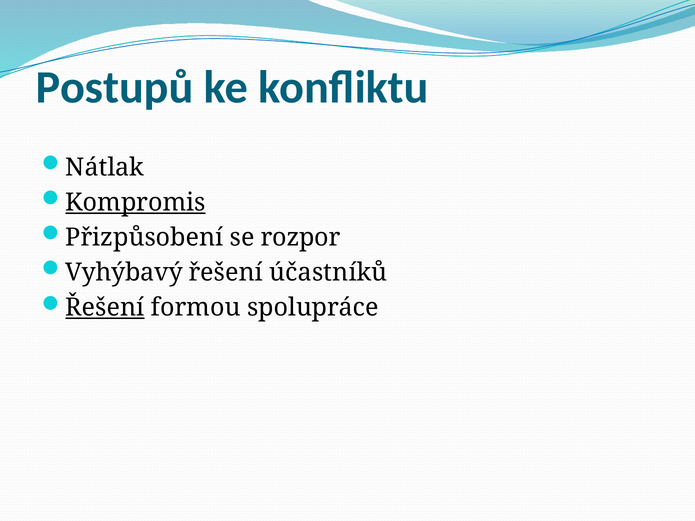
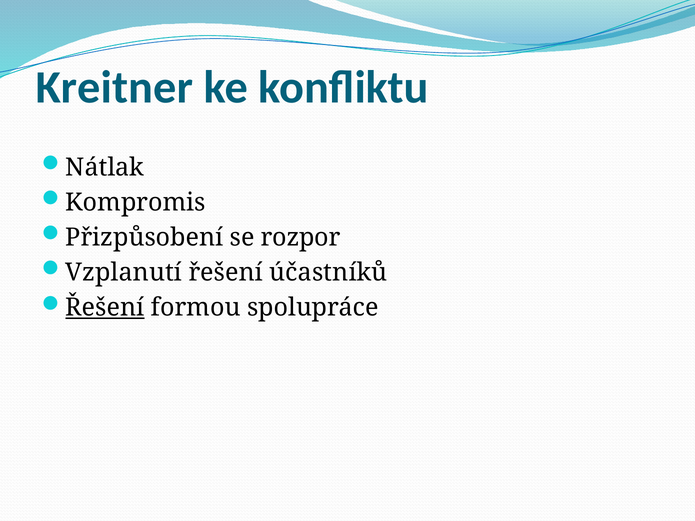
Postupů: Postupů -> Kreitner (114, 88)
Kompromis underline: present -> none (135, 202)
Vyhýbavý: Vyhýbavý -> Vzplanutí (124, 273)
